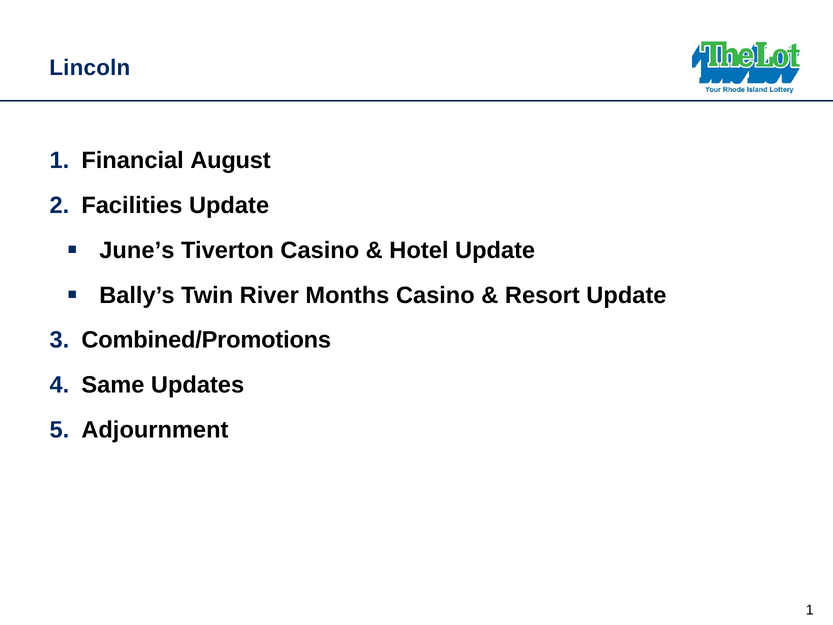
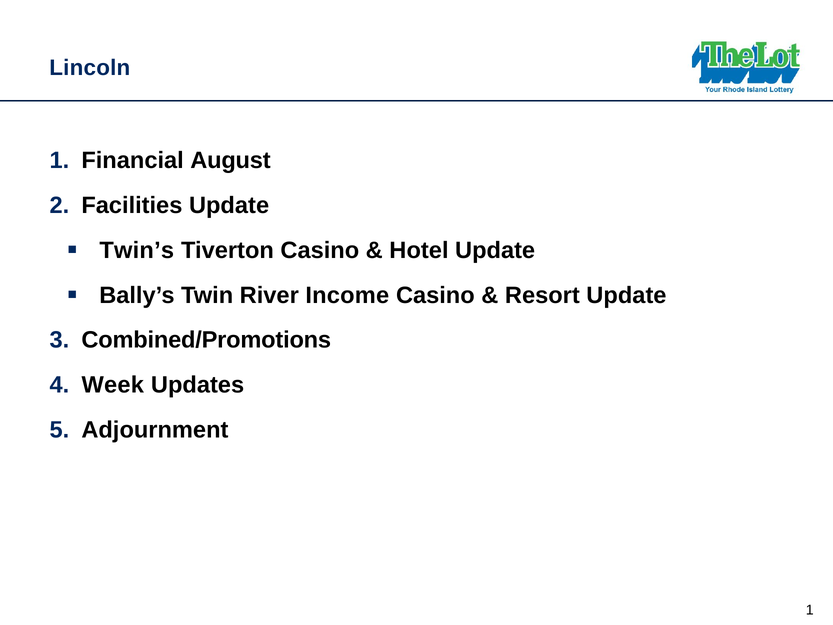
June’s: June’s -> Twin’s (137, 250)
Months: Months -> Income (347, 295)
Same: Same -> Week (113, 385)
